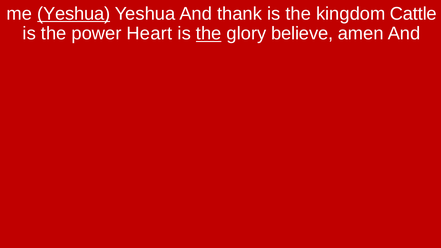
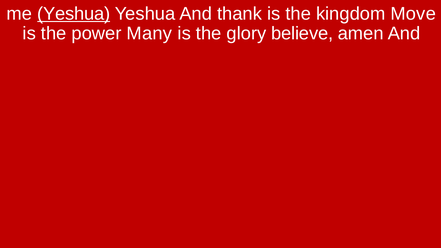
Cattle: Cattle -> Move (413, 14)
Heart: Heart -> Many (149, 34)
the underline: present -> none (209, 34)
